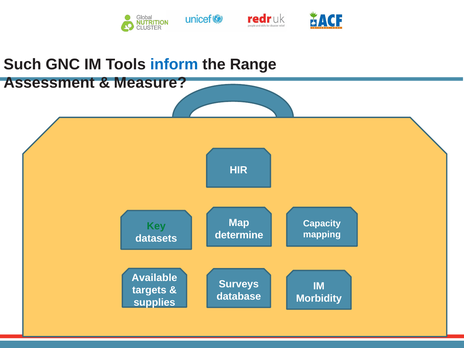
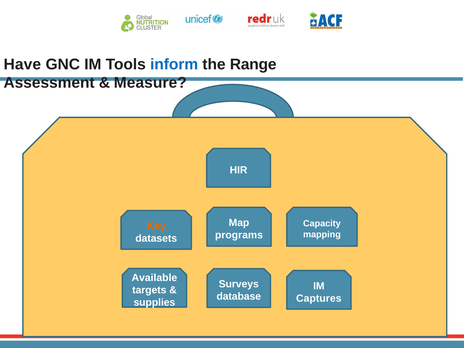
Such: Such -> Have (22, 64)
Key colour: green -> orange (156, 226)
determine: determine -> programs (239, 235)
Morbidity: Morbidity -> Captures (319, 298)
